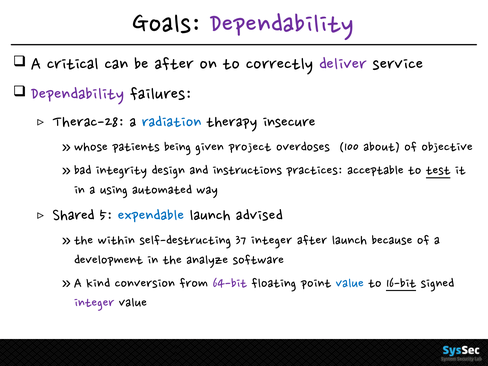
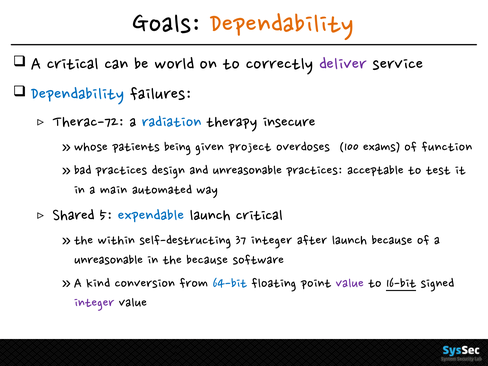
Dependability colour: purple -> orange (282, 25)
be after: after -> world (174, 64)
Dependability colour: purple -> blue (78, 95)
Therac-28: Therac-28 -> Therac-72 (88, 123)
about: about -> exams (382, 148)
objective: objective -> function (447, 148)
integrity: integrity -> practices (121, 171)
and instructions: instructions -> unreasonable (247, 171)
test underline: present -> none (438, 171)
using: using -> main (114, 190)
launch advised: advised -> critical (259, 216)
development: development -> unreasonable (108, 260)
the analyze: analyze -> because (207, 260)
64-bit colour: purple -> blue (230, 284)
value colour: blue -> purple (350, 284)
